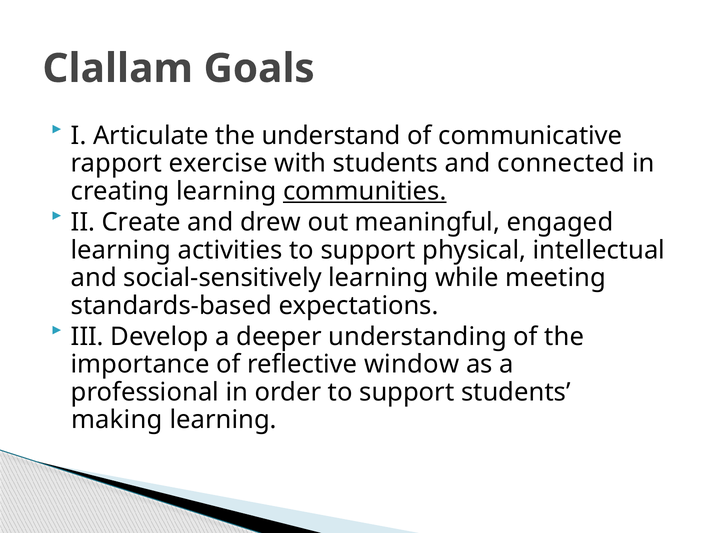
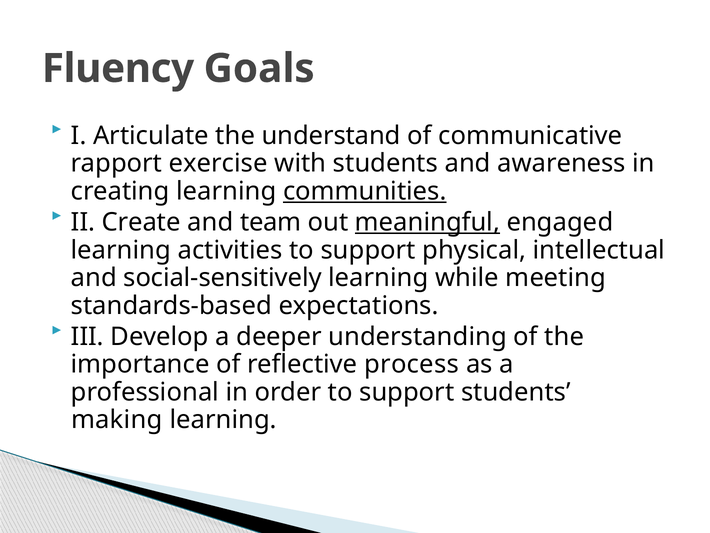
Clallam: Clallam -> Fluency (118, 69)
connected: connected -> awareness (562, 163)
drew: drew -> team (271, 222)
meaningful underline: none -> present (427, 222)
window: window -> process (412, 364)
